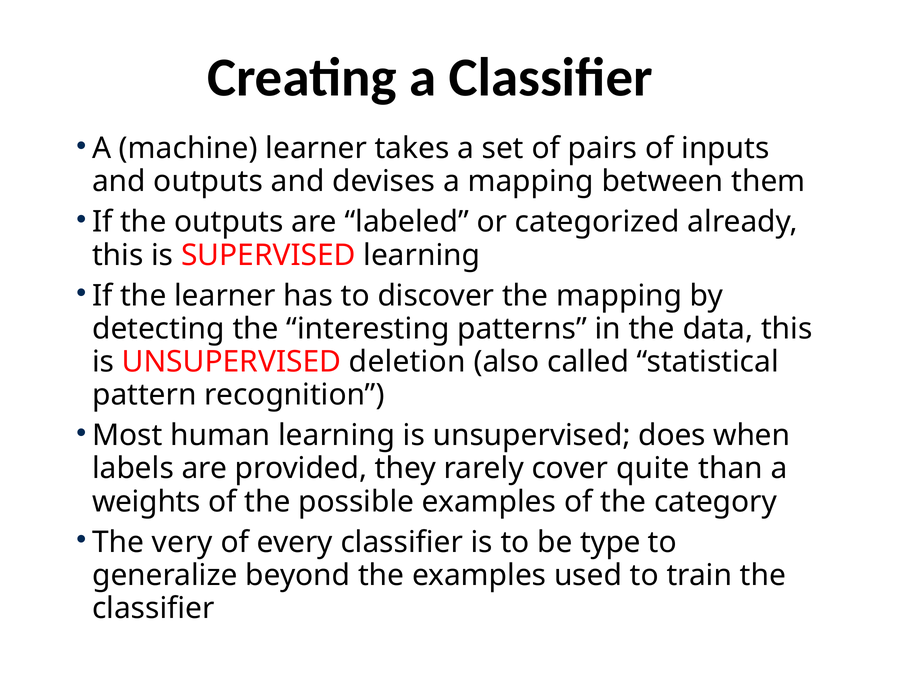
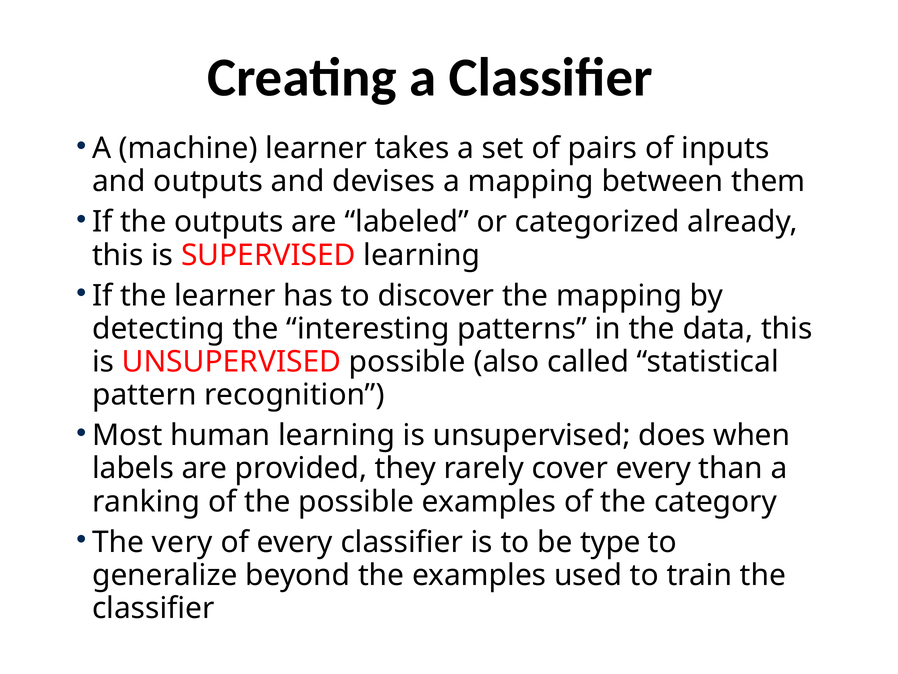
UNSUPERVISED deletion: deletion -> possible (407, 362)
cover quite: quite -> every (653, 468)
weights: weights -> ranking (146, 501)
